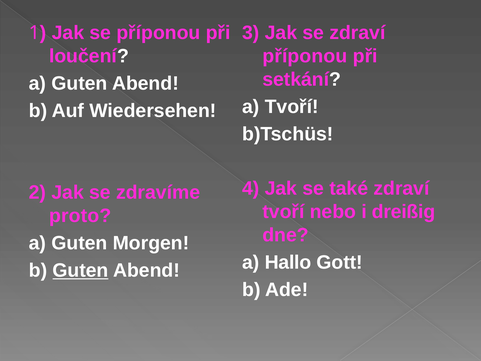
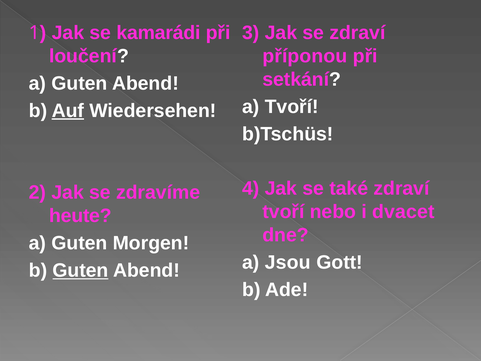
se příponou: příponou -> kamarádi (158, 33)
Auf underline: none -> present (68, 111)
dreißig: dreißig -> dvacet (403, 212)
proto: proto -> heute (80, 216)
Hallo: Hallo -> Jsou (288, 262)
